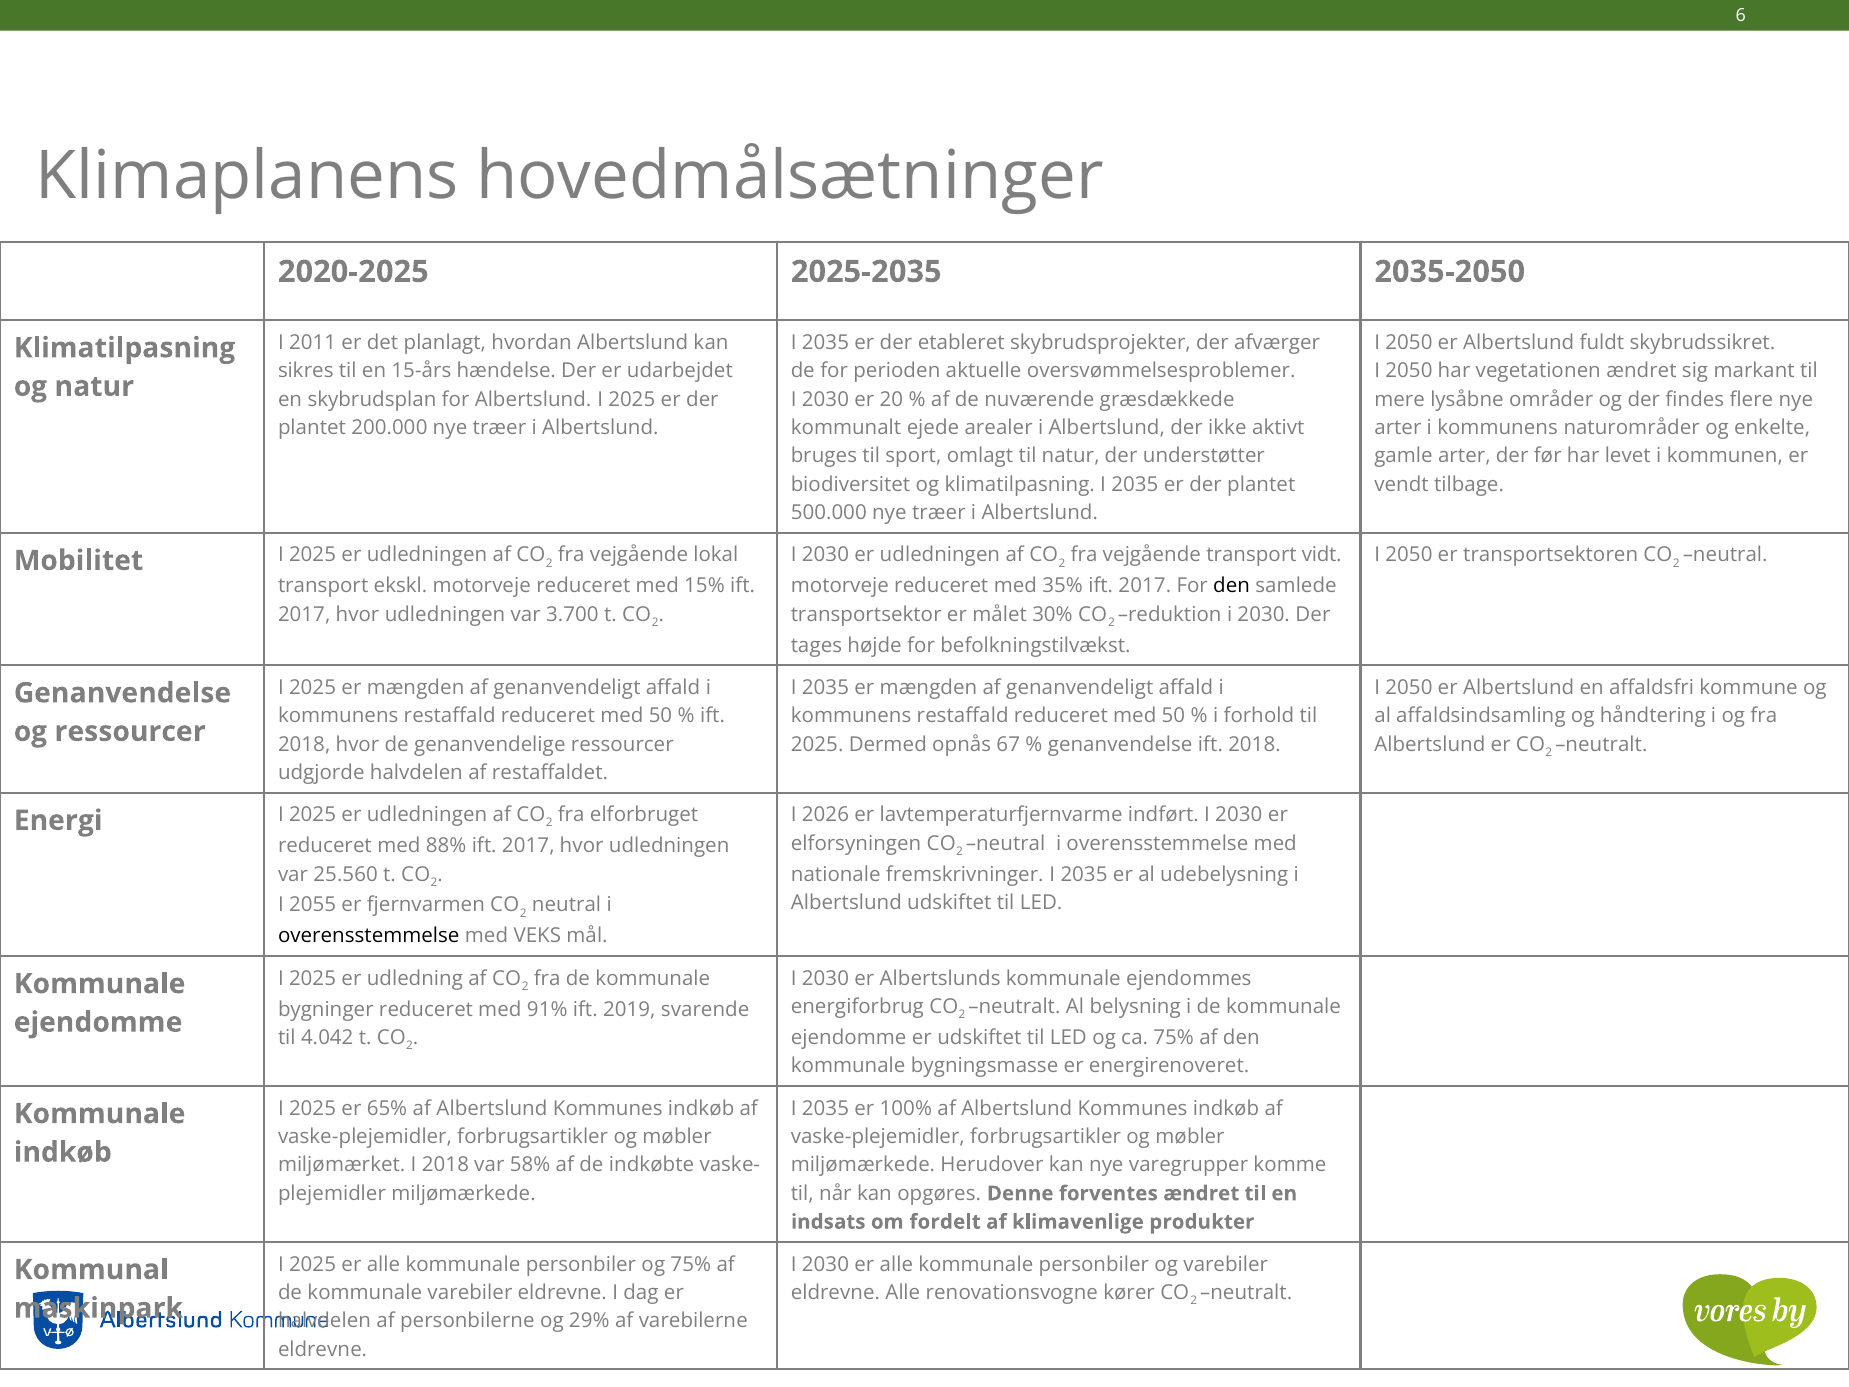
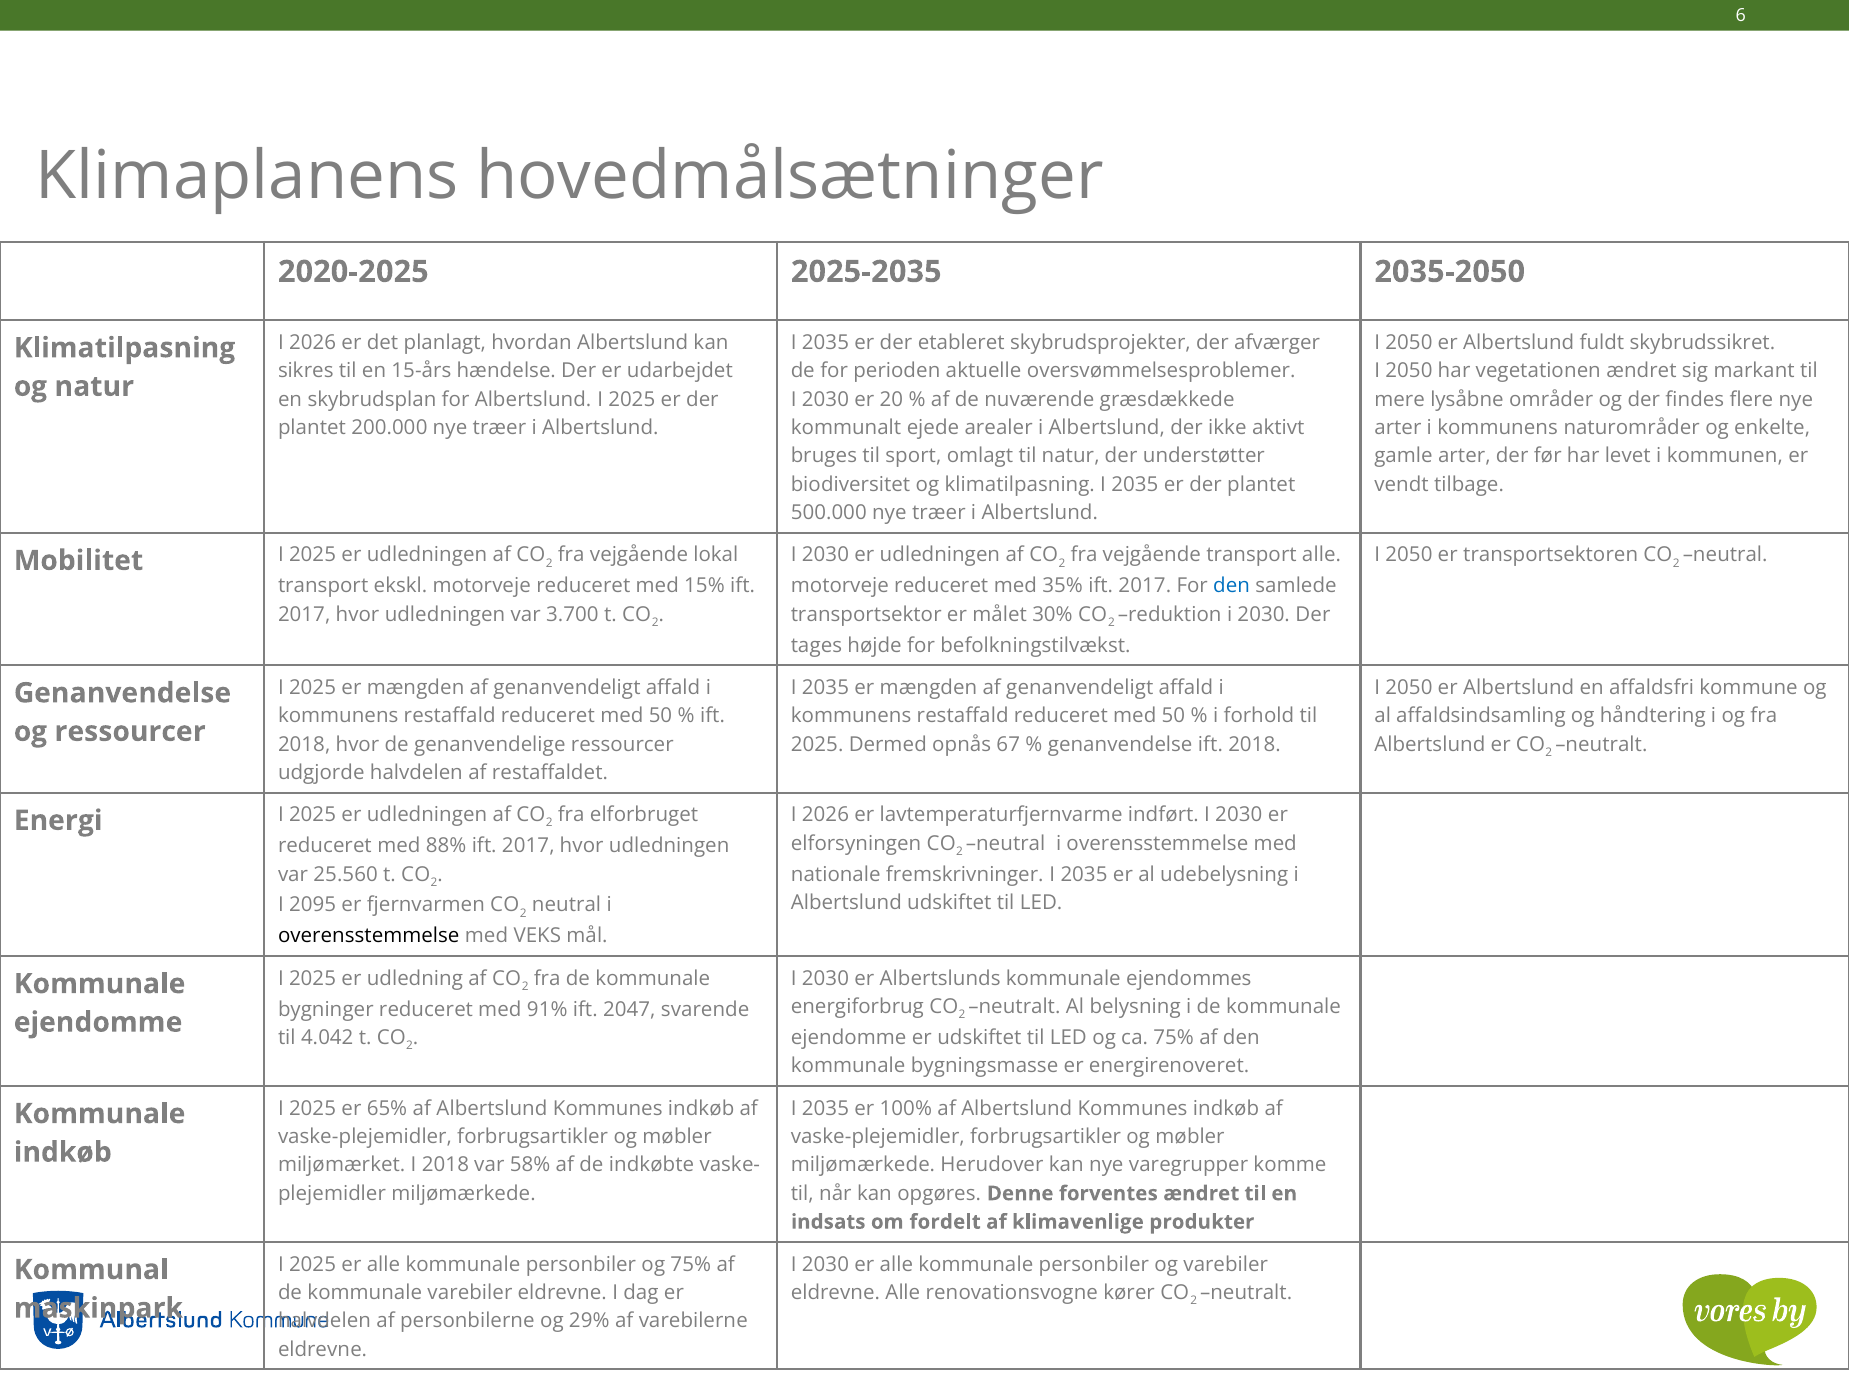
2011: 2011 -> 2026 (313, 342)
transport vidt: vidt -> alle (1322, 555)
den colour: black -> blue (1232, 586)
2055: 2055 -> 2095 (313, 905)
2019: 2019 -> 2047 (629, 1009)
